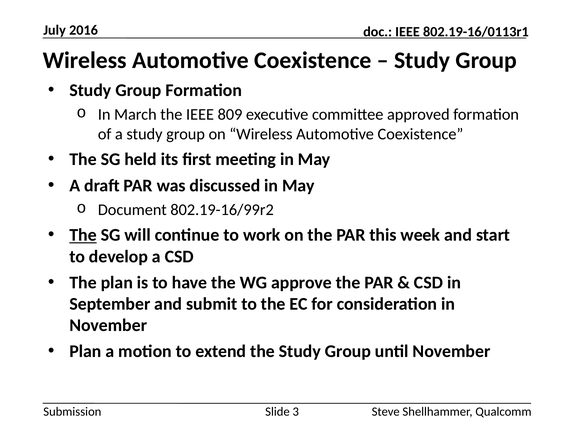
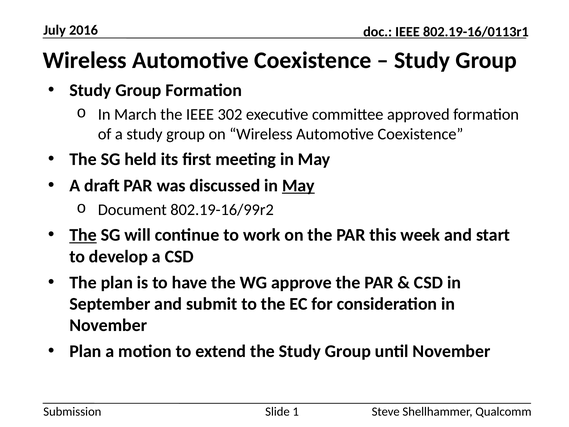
809: 809 -> 302 (230, 114)
May underline: none -> present (298, 185)
3: 3 -> 1 (296, 411)
